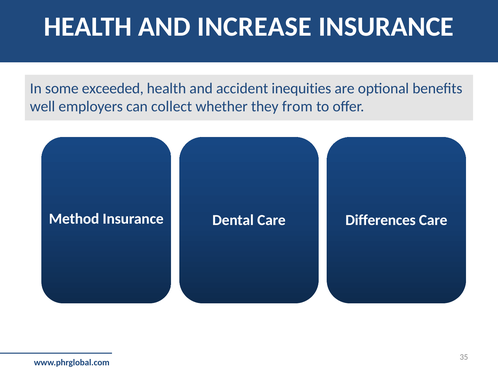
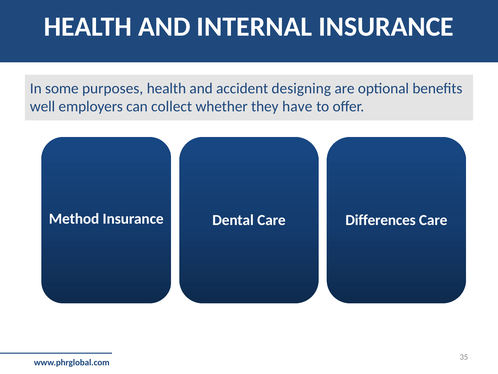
INCREASE: INCREASE -> INTERNAL (254, 26)
exceeded: exceeded -> purposes (113, 88)
inequities: inequities -> designing (301, 88)
from: from -> have (297, 106)
